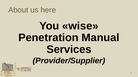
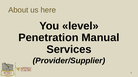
wise: wise -> level (80, 26)
